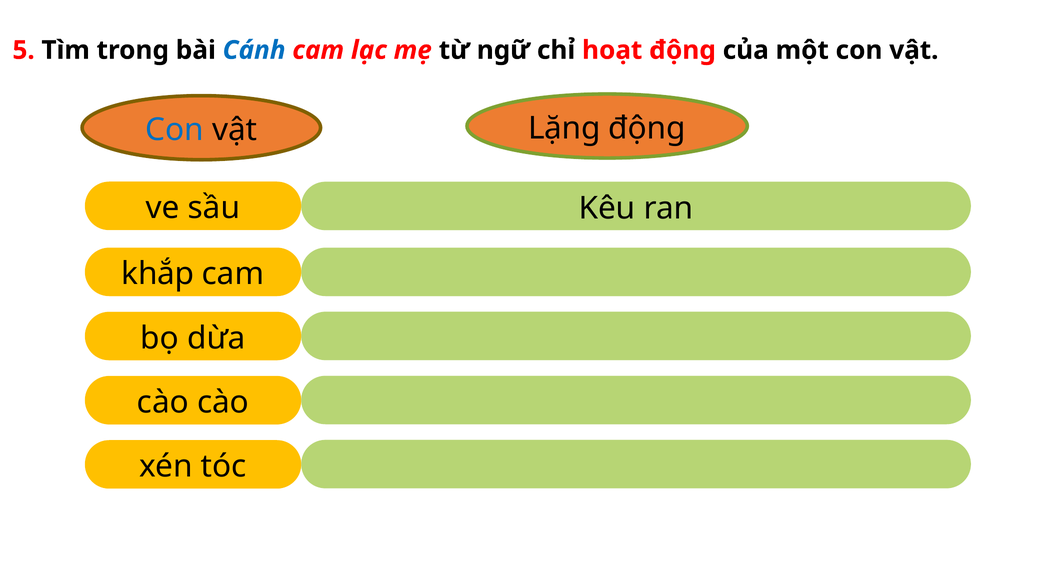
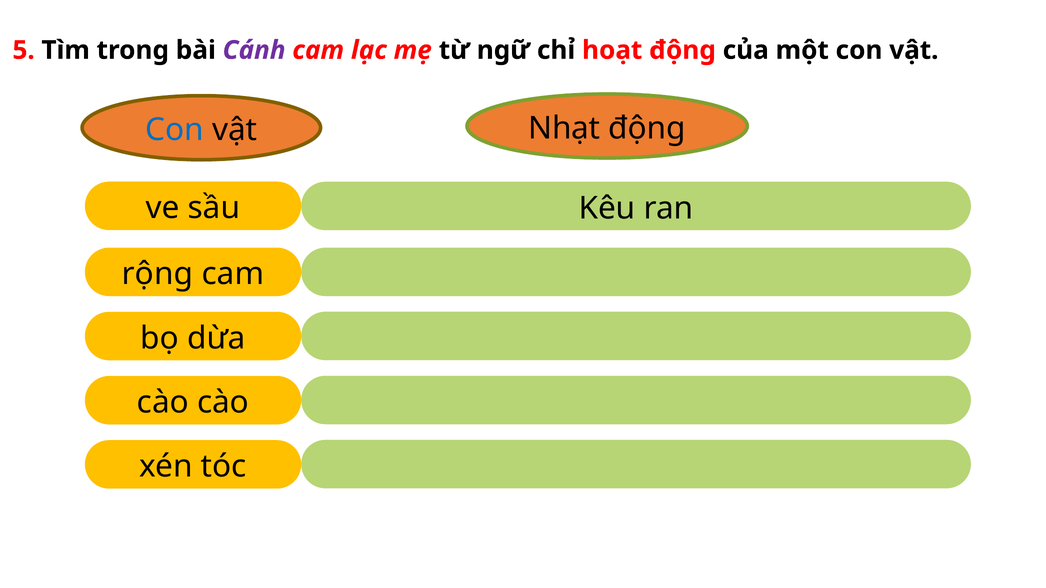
Cánh colour: blue -> purple (254, 50)
Lặng: Lặng -> Nhạt (564, 128)
khắp: khắp -> rộng (157, 274)
